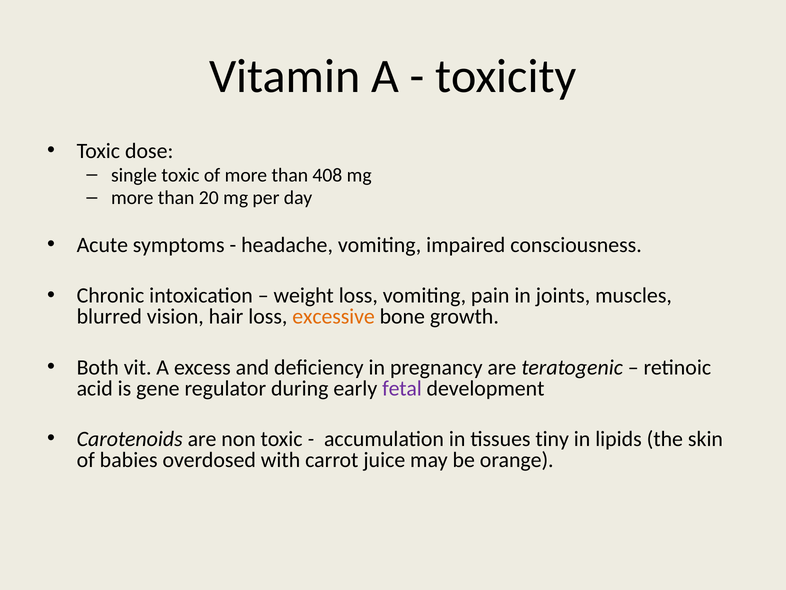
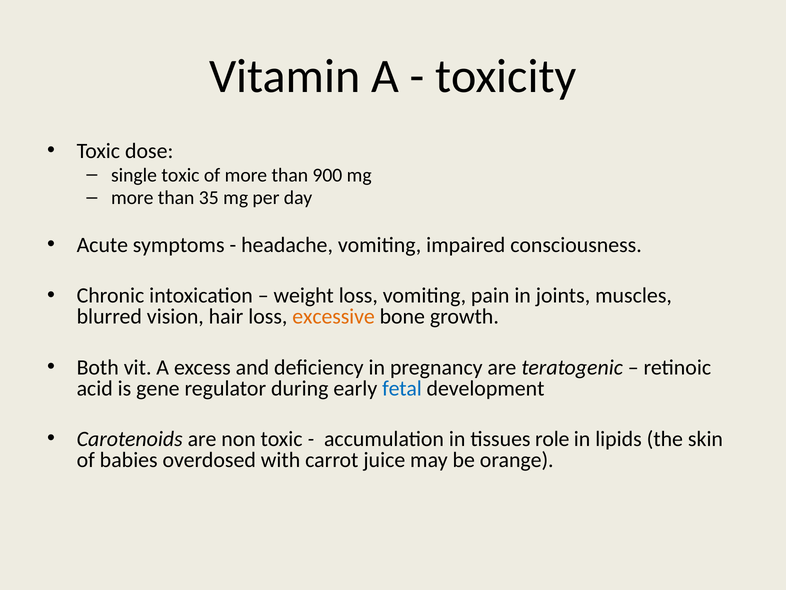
408: 408 -> 900 (327, 175)
20: 20 -> 35 (209, 198)
fetal colour: purple -> blue (402, 388)
tiny: tiny -> role (552, 439)
